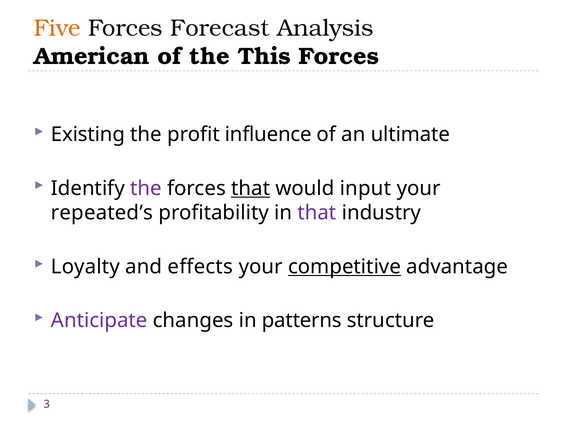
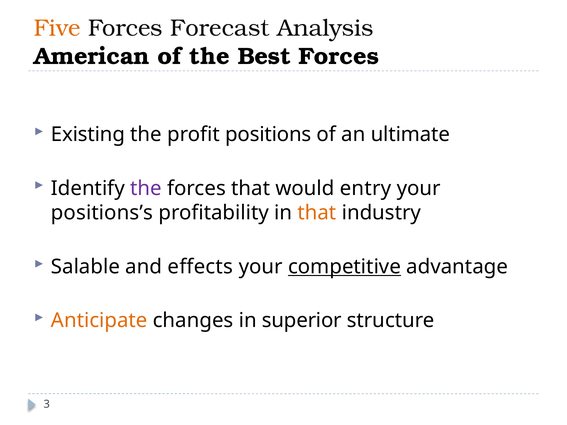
This: This -> Best (264, 56)
influence: influence -> positions (268, 135)
that underline: present -> none (251, 188)
input: input -> entry (366, 188)
repeated’s: repeated’s -> positions’s (102, 213)
that colour: purple -> orange (317, 213)
Loyalty: Loyalty -> Salable (85, 267)
Anticipate colour: purple -> orange (99, 321)
patterns: patterns -> superior (302, 321)
